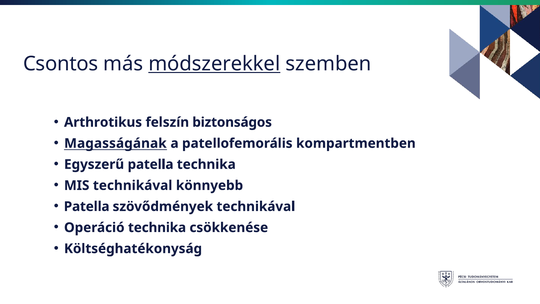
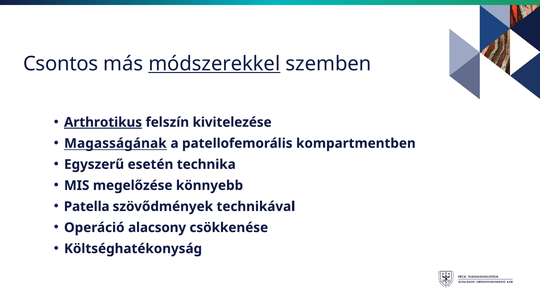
Arthrotikus underline: none -> present (103, 122)
biztonságos: biztonságos -> kivitelezése (232, 122)
Egyszerű patella: patella -> esetén (150, 164)
MIS technikával: technikával -> megelőzése (133, 185)
Operáció technika: technika -> alacsony (157, 227)
